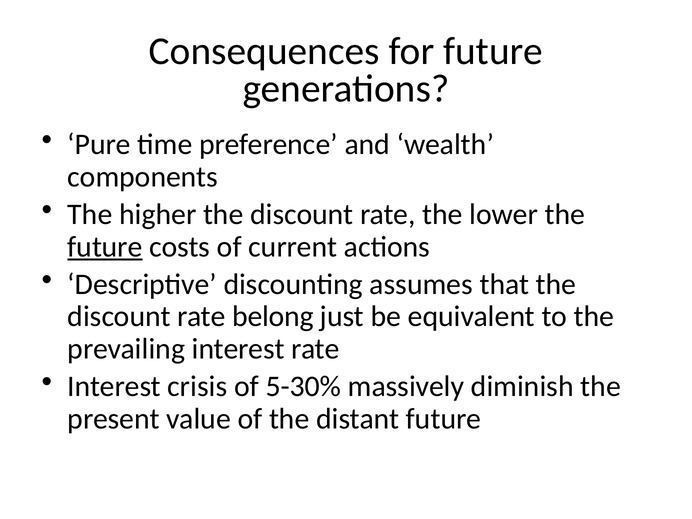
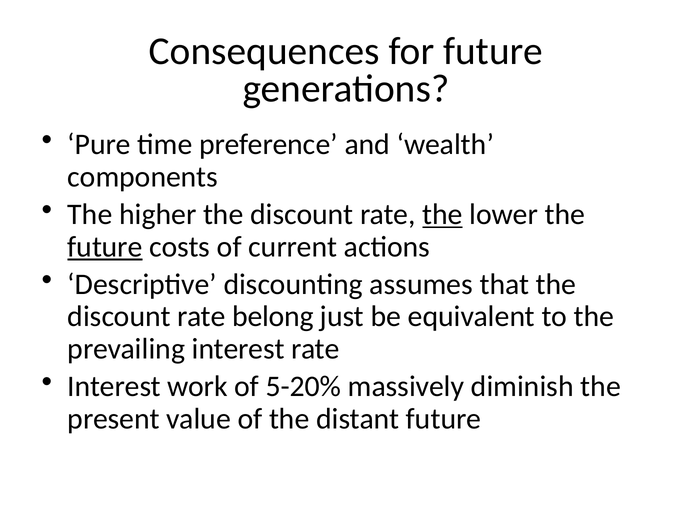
the underline: none -> present (443, 214)
crisis: crisis -> work (197, 387)
5-30%: 5-30% -> 5-20% (303, 387)
